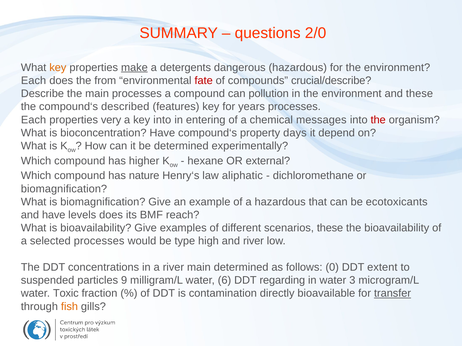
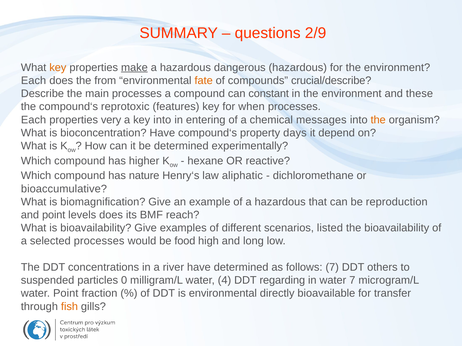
2/0: 2/0 -> 2/9 (316, 33)
detergents: detergents -> hazardous (185, 68)
fate colour: red -> orange (204, 81)
pollution: pollution -> constant (269, 94)
described: described -> reprotoxic (125, 107)
years: years -> when (251, 107)
the colour: red -> orange (378, 120)
external: external -> reactive (268, 161)
biomagnification: biomagnification -> bioaccumulative (64, 189)
ecotoxicants: ecotoxicants -> reproduction (397, 202)
and have: have -> point (54, 215)
scenarios these: these -> listed (330, 228)
type: type -> food (185, 241)
and river: river -> long (253, 241)
river main: main -> have (199, 268)
follows 0: 0 -> 7 (332, 268)
extent: extent -> others (382, 268)
9: 9 -> 0 (124, 281)
6: 6 -> 4 (224, 281)
water 3: 3 -> 7 (352, 281)
water Toxic: Toxic -> Point (66, 294)
is contamination: contamination -> environmental (223, 294)
transfer underline: present -> none (393, 294)
